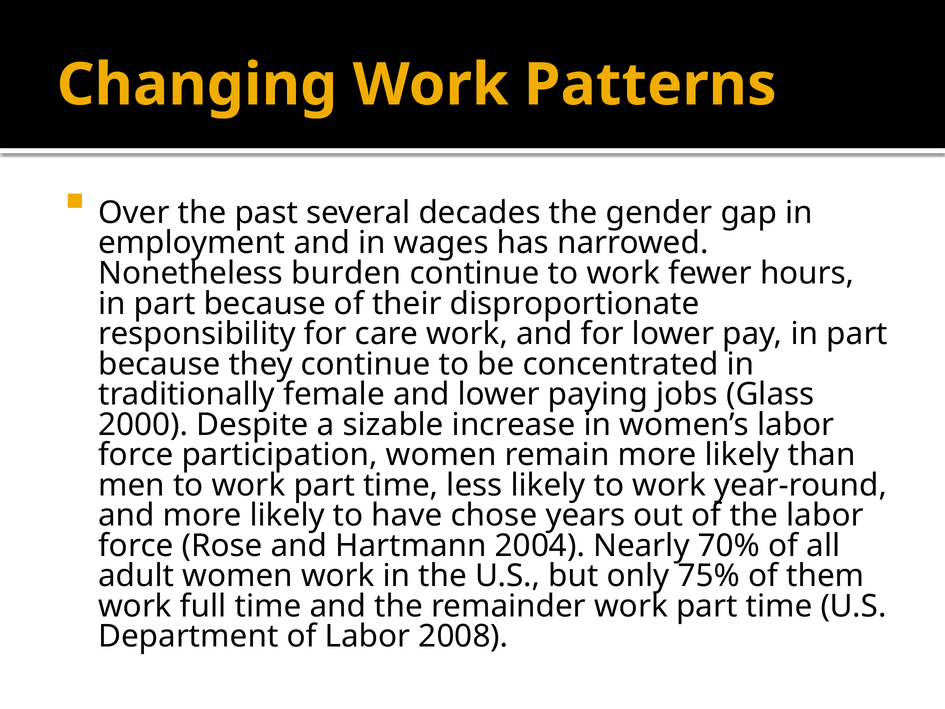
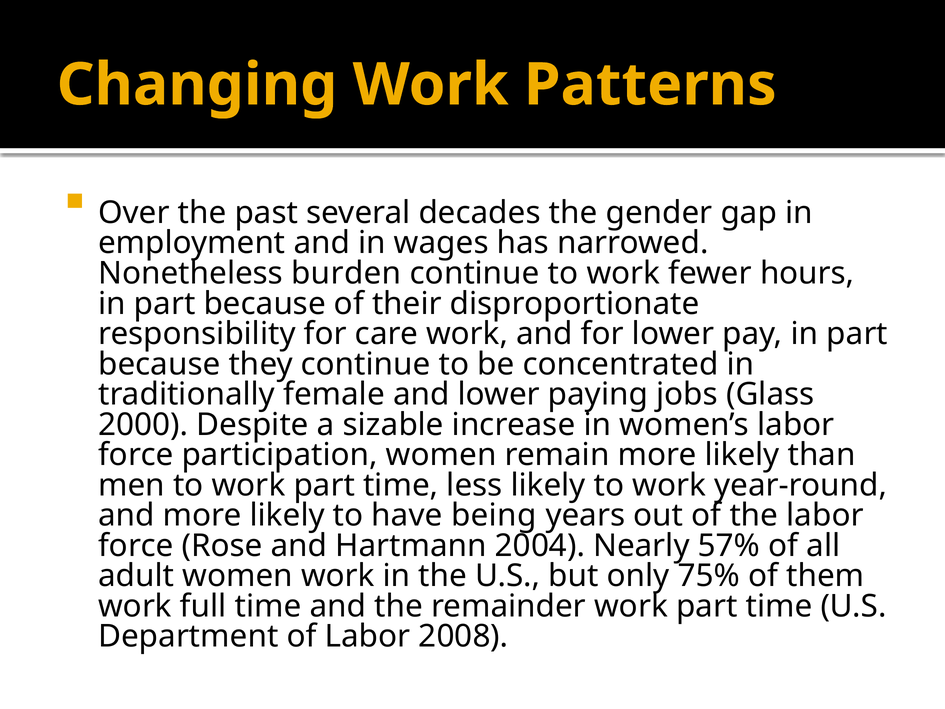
chose: chose -> being (494, 515)
70%: 70% -> 57% (729, 545)
